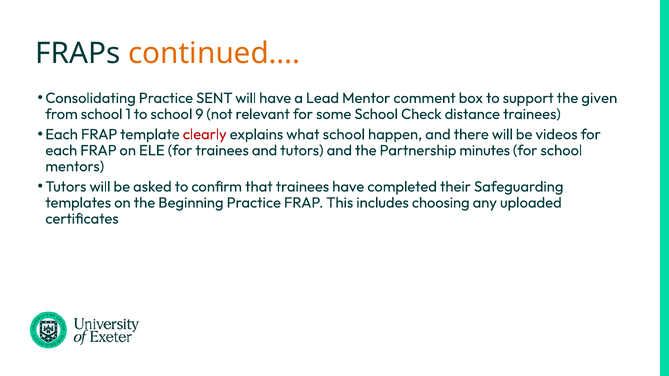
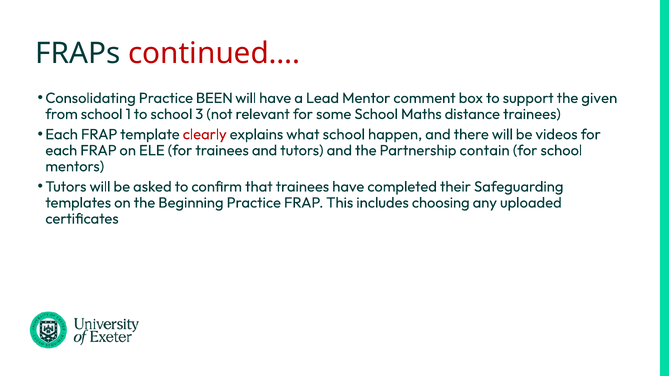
continued… colour: orange -> red (214, 54)
SENT: SENT -> BEEN (214, 98)
9: 9 -> 3 (199, 114)
Check: Check -> Maths (421, 114)
minutes: minutes -> contain (485, 151)
